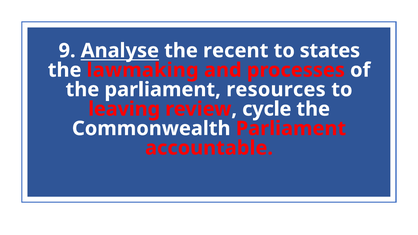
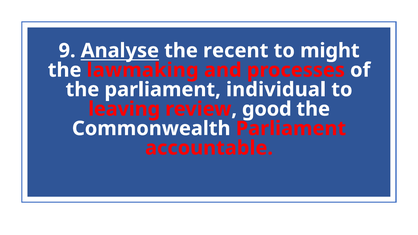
states: states -> might (330, 51)
resources: resources -> individual (276, 90)
cycle: cycle -> good (267, 109)
